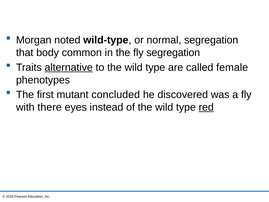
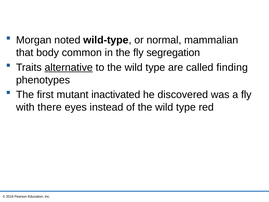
normal segregation: segregation -> mammalian (211, 40)
female: female -> finding (232, 67)
concluded: concluded -> inactivated (116, 95)
red underline: present -> none (206, 107)
